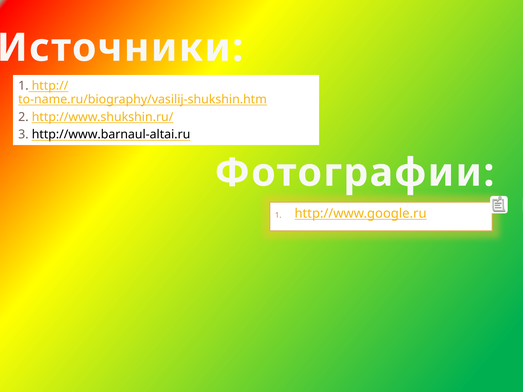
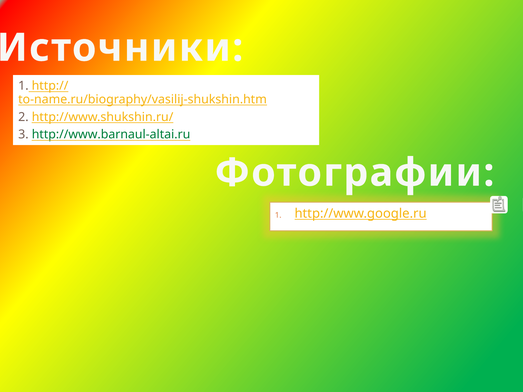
http://www.barnaul-altai.ru colour: black -> green (111, 135)
